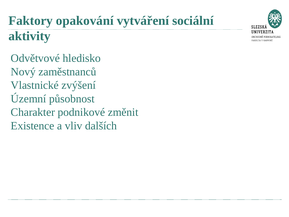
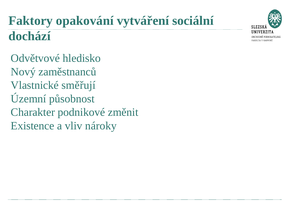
aktivity: aktivity -> dochází (30, 36)
zvýšení: zvýšení -> směřují (79, 85)
dalších: dalších -> nároky (101, 126)
